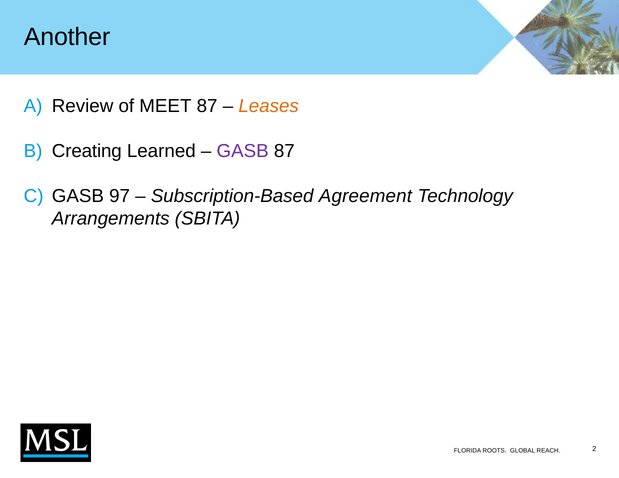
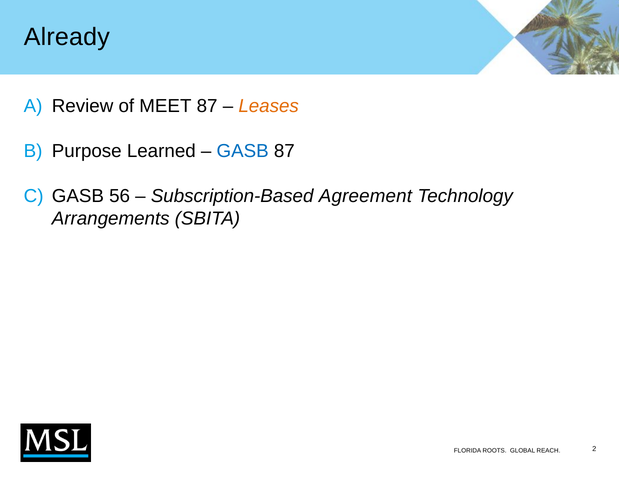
Another: Another -> Already (67, 37)
Creating: Creating -> Purpose (87, 151)
GASB colour: purple -> blue (243, 151)
97: 97 -> 56 (120, 196)
